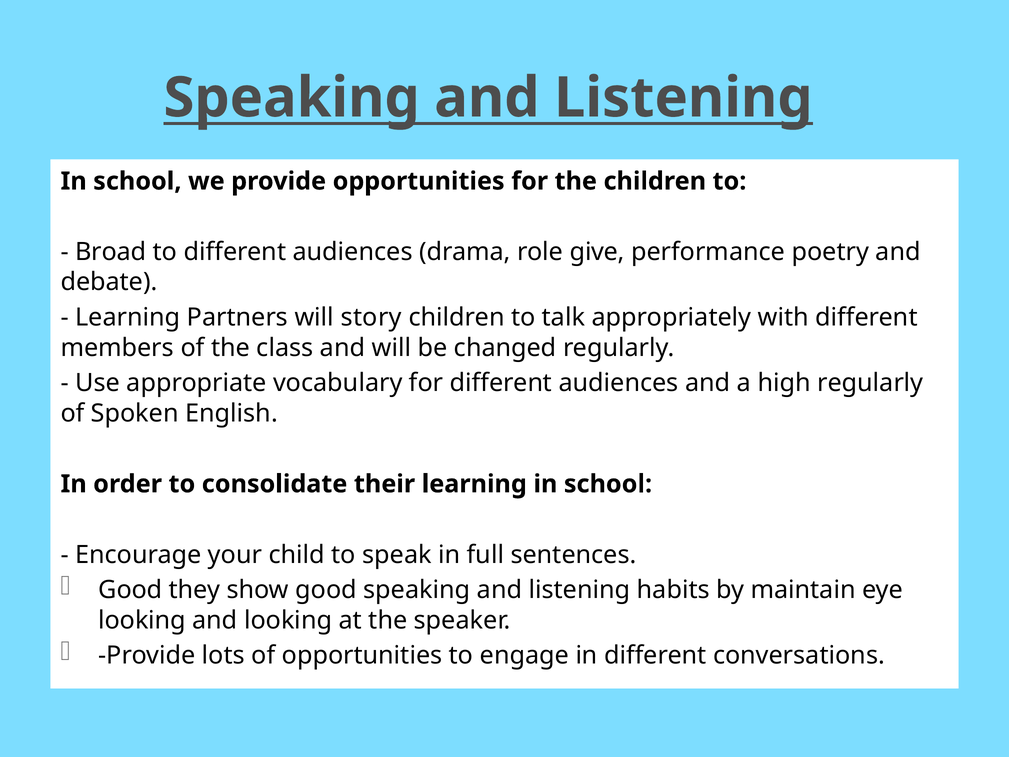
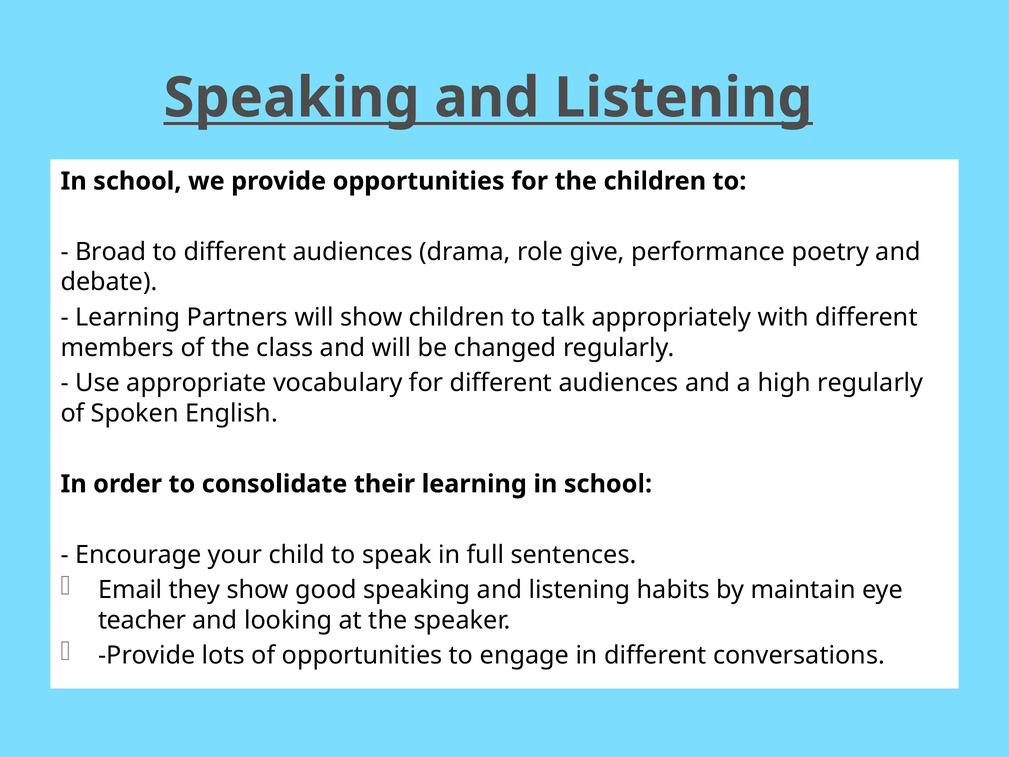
will story: story -> show (371, 317)
Good: Good -> Email (130, 590)
looking: looking -> teacher (142, 620)
